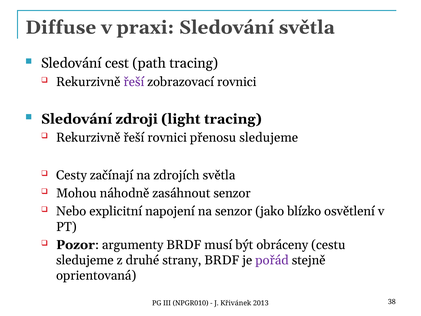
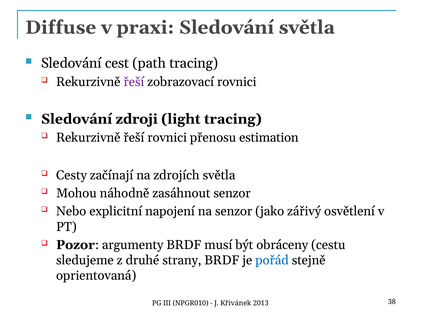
přenosu sledujeme: sledujeme -> estimation (269, 138)
blízko: blízko -> zářivý (304, 211)
pořád colour: purple -> blue (272, 260)
